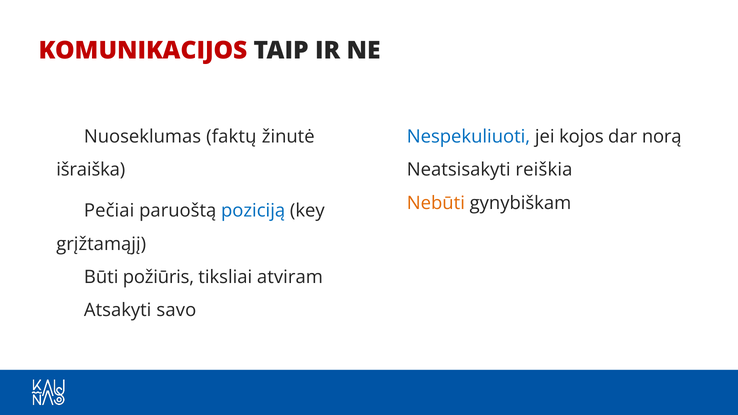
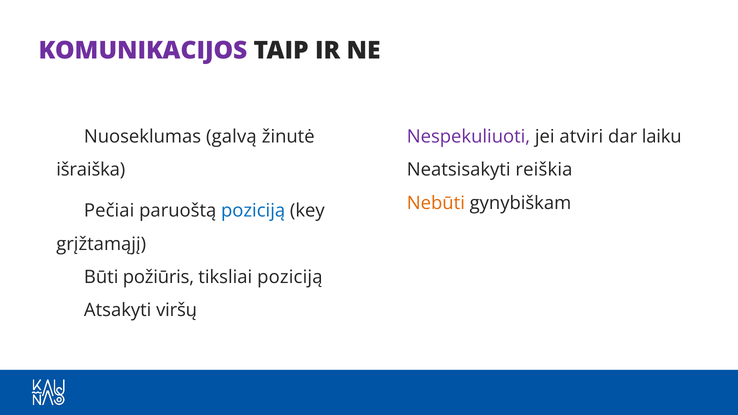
KOMUNIKACIJOS colour: red -> purple (143, 51)
faktų: faktų -> galvą (231, 137)
Nespekuliuoti colour: blue -> purple (468, 137)
kojos: kojos -> atviri (581, 137)
norą: norą -> laiku (662, 137)
tiksliai atviram: atviram -> poziciją (290, 277)
savo: savo -> viršų (177, 310)
